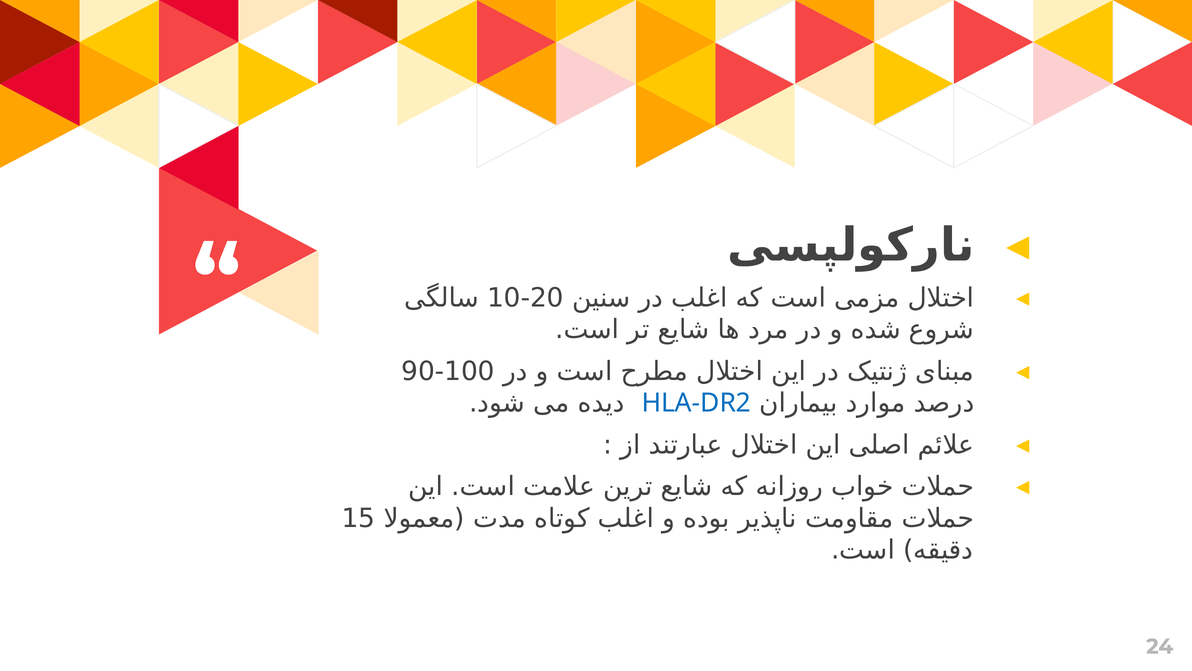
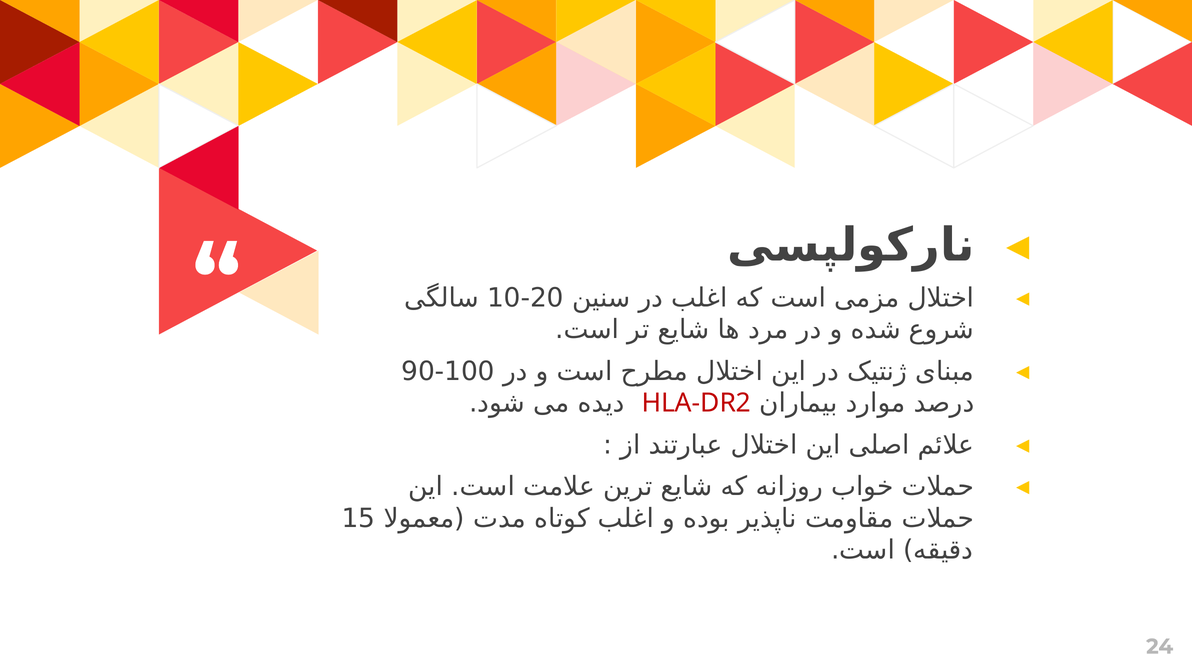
HLA-DR2 colour: blue -> red (696, 403)
